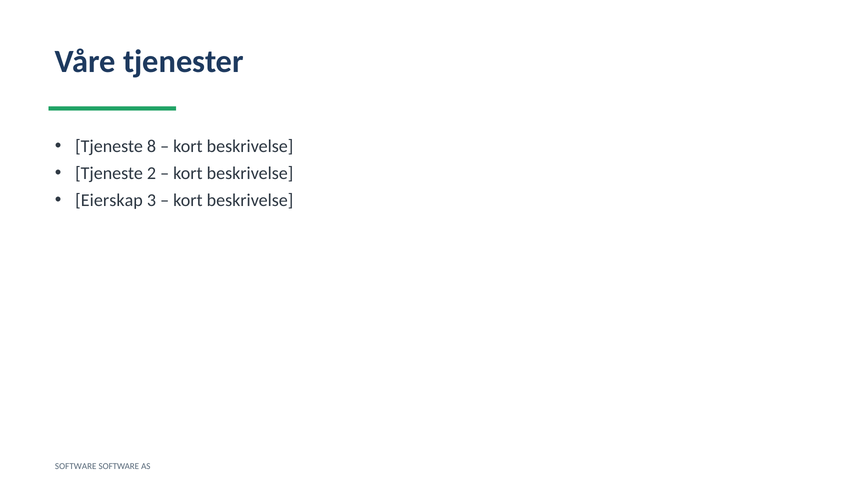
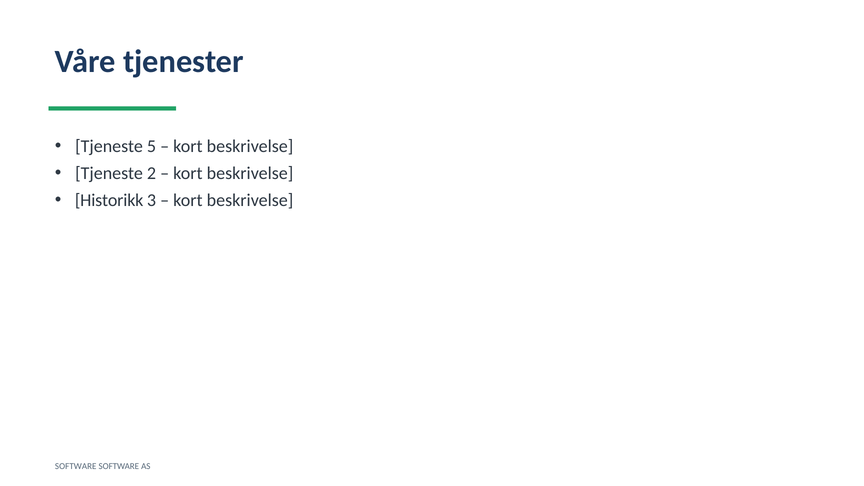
8: 8 -> 5 (151, 146)
Eierskap: Eierskap -> Historikk (109, 200)
